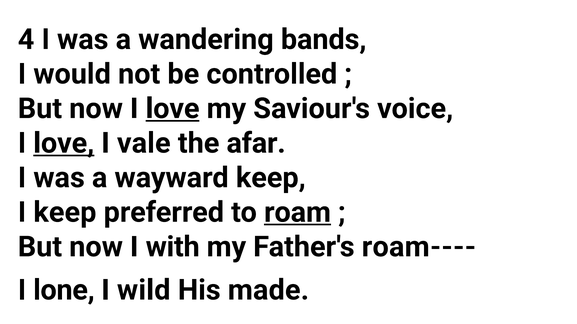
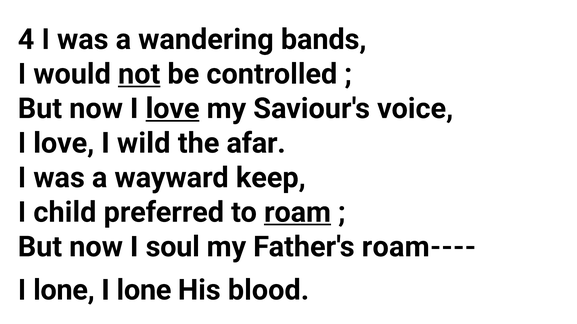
not underline: none -> present (139, 74)
love underline: present -> none (64, 143)
vale: vale -> wild (144, 143)
I keep: keep -> child (65, 213)
with: with -> soul (173, 247)
wild: wild -> lone (144, 291)
made: made -> blood (268, 291)
